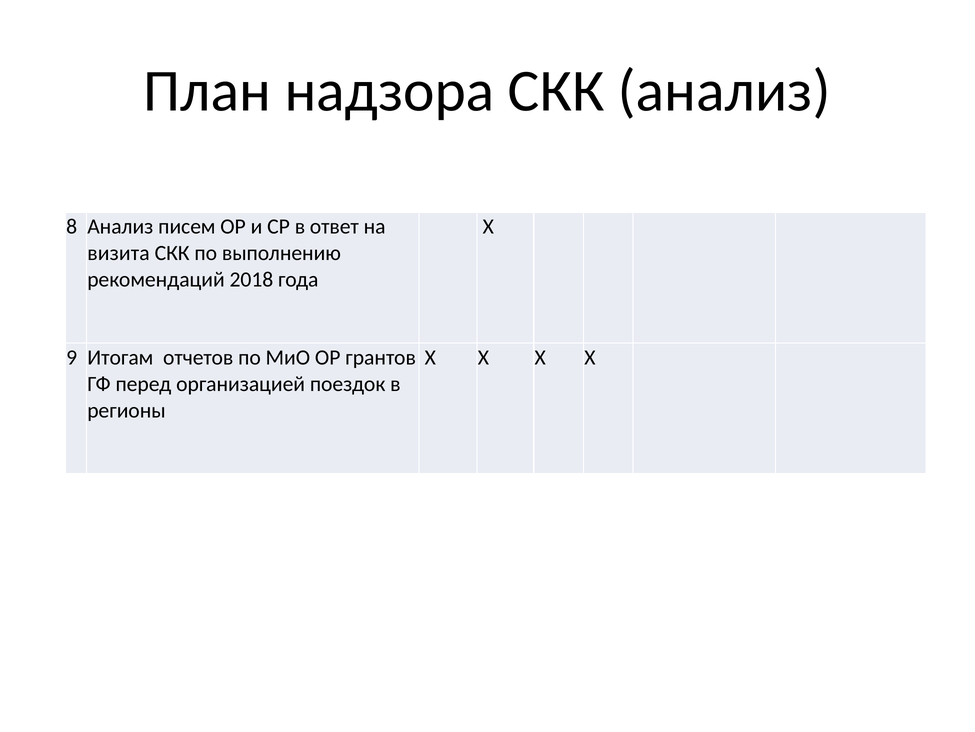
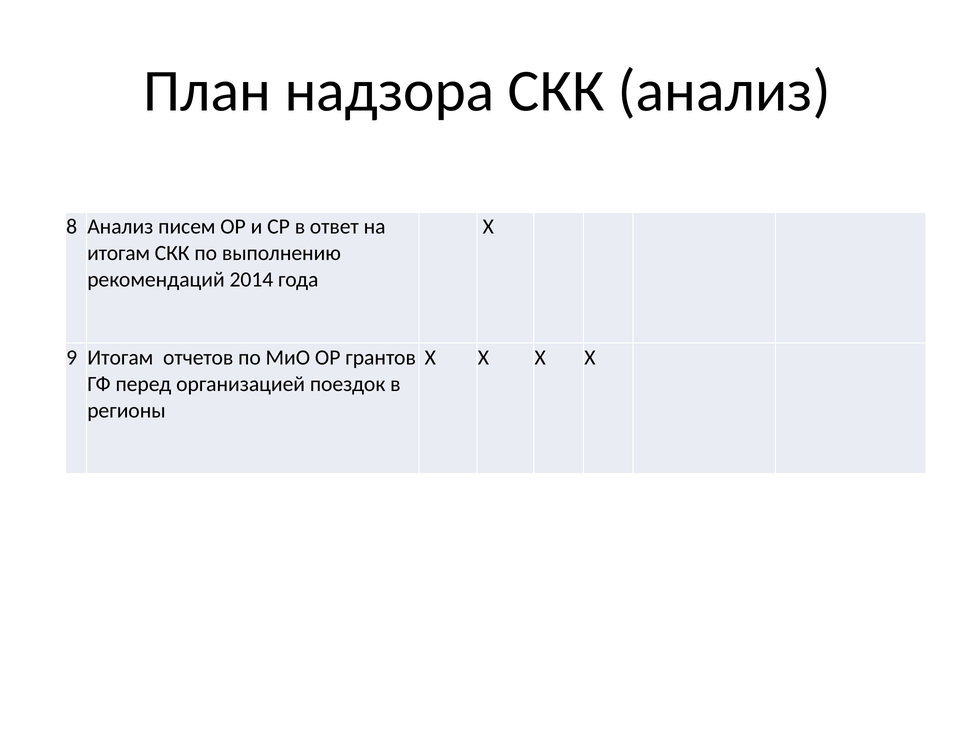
визита: визита -> итогам (119, 253)
2018: 2018 -> 2014 (251, 279)
